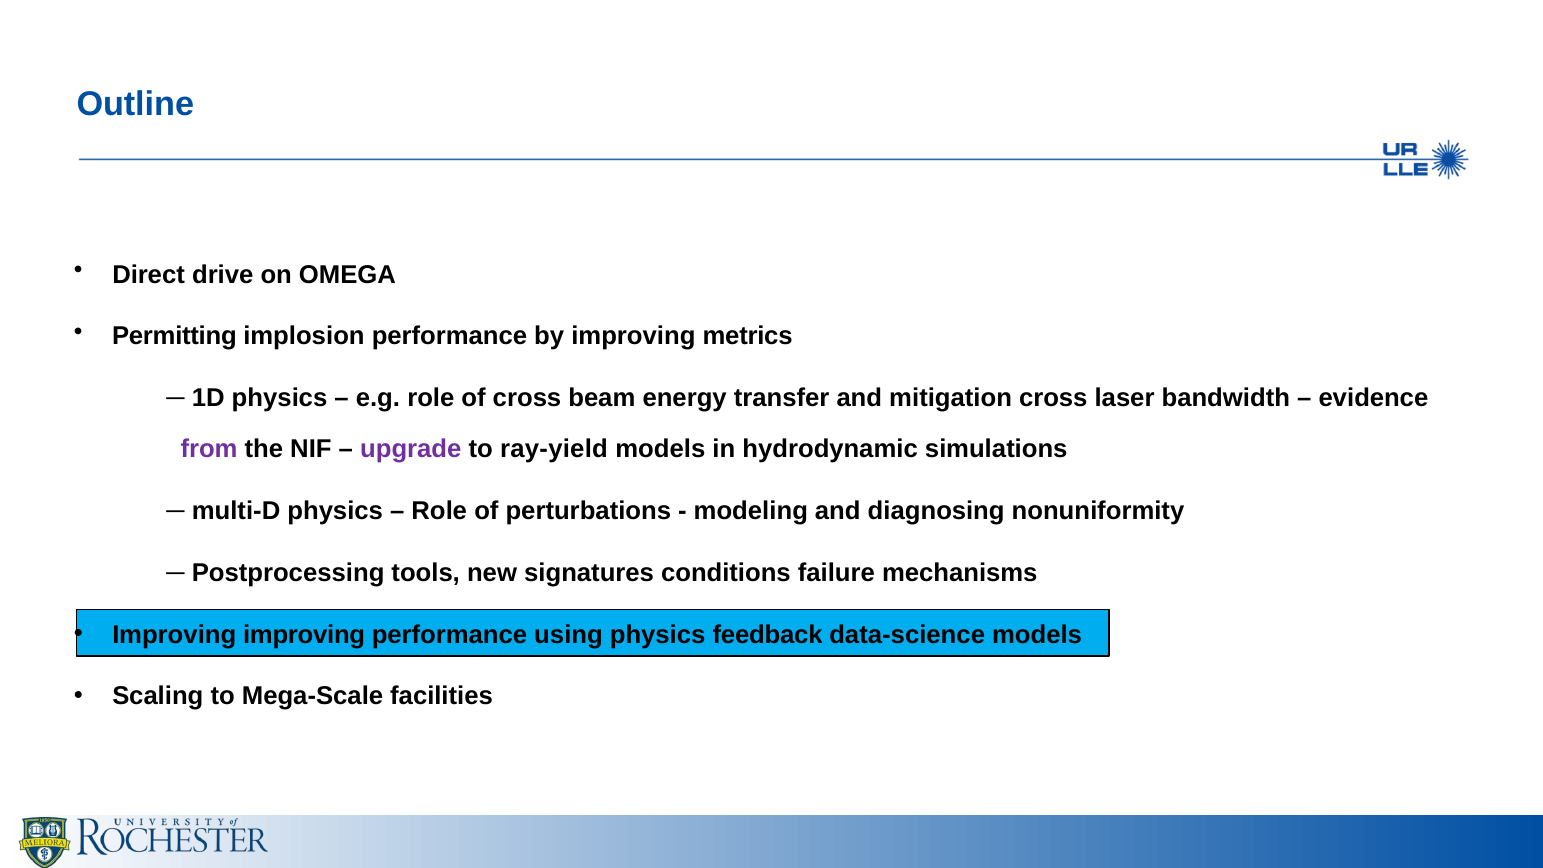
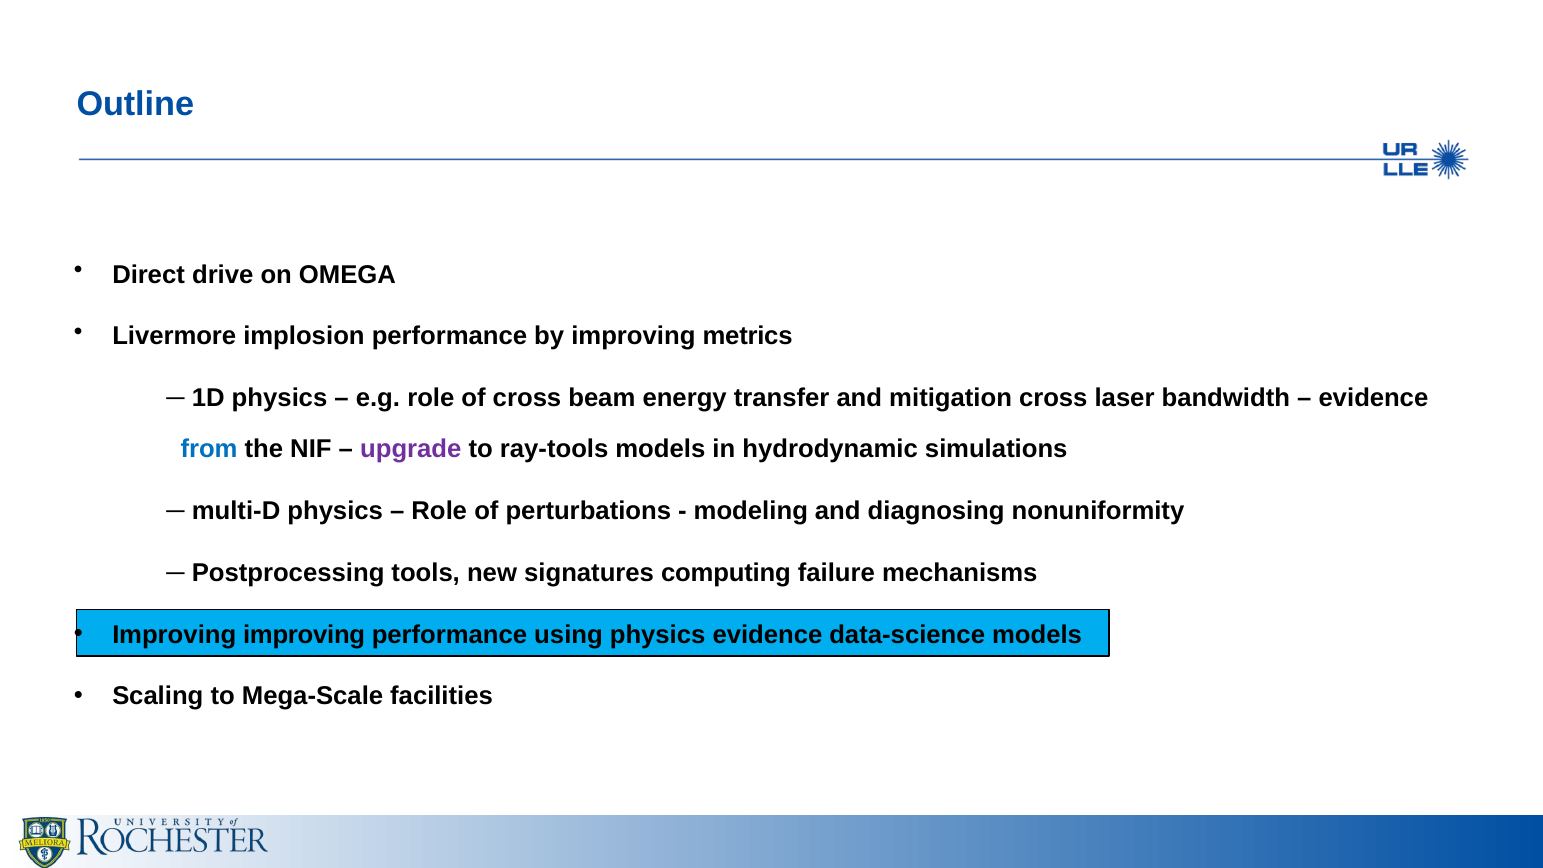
Permitting: Permitting -> Livermore (174, 336)
from colour: purple -> blue (209, 449)
ray-yield: ray-yield -> ray-tools (554, 449)
conditions: conditions -> computing (726, 573)
physics feedback: feedback -> evidence (767, 635)
